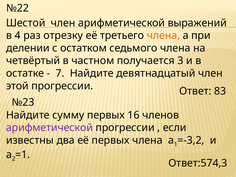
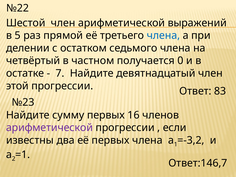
4: 4 -> 5 (18, 36)
отрезку: отрезку -> прямой (63, 36)
члена colour: orange -> blue (163, 36)
3: 3 -> 0 (180, 61)
Ответ:574,3: Ответ:574,3 -> Ответ:146,7 (198, 163)
